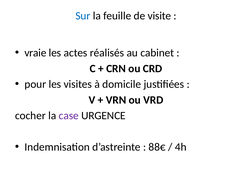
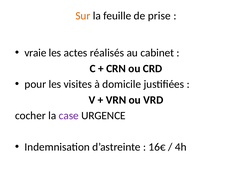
Sur colour: blue -> orange (83, 16)
visite: visite -> prise (159, 16)
88€: 88€ -> 16€ (157, 147)
